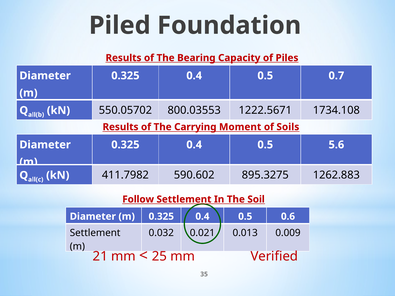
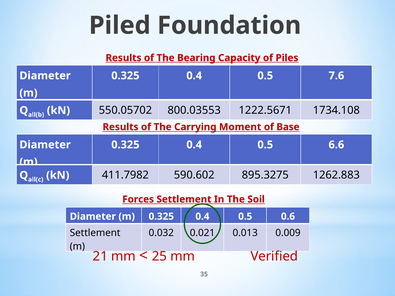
0.7: 0.7 -> 7.6 (336, 76)
Soils: Soils -> Base (288, 127)
5.6: 5.6 -> 6.6 (336, 145)
Follow: Follow -> Forces (138, 199)
